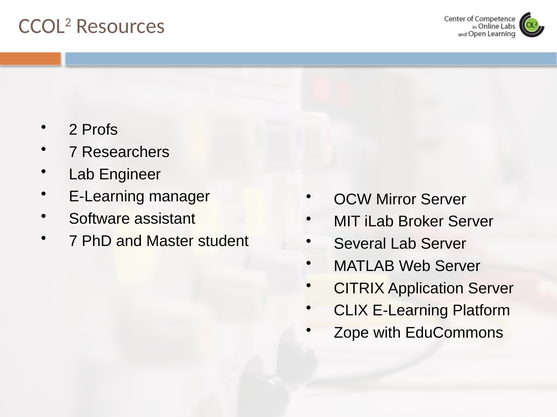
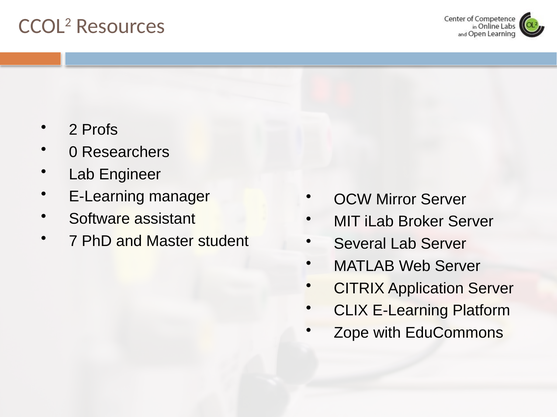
7: 7 -> 0 (73, 152)
